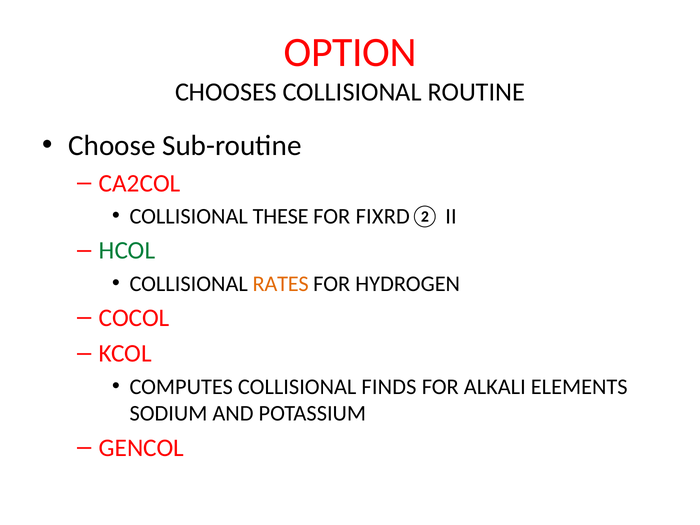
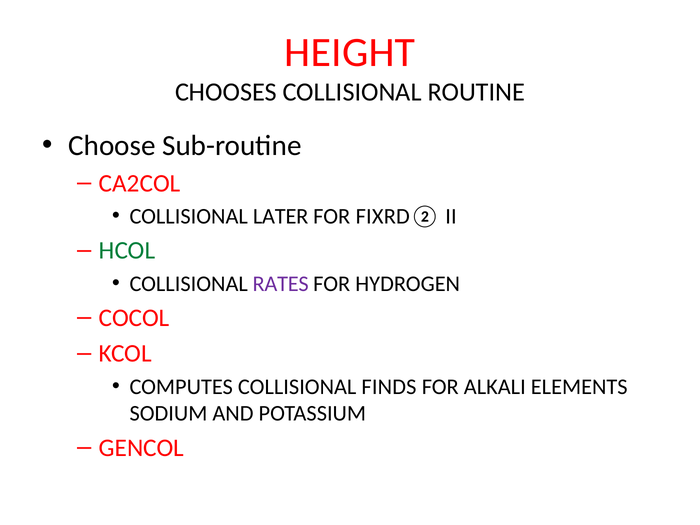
OPTION: OPTION -> HEIGHT (350, 53)
THESE: THESE -> LATER (281, 216)
RATES colour: orange -> purple (281, 284)
